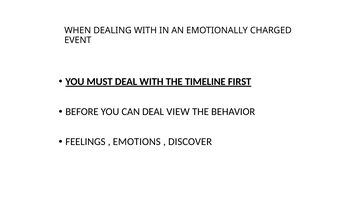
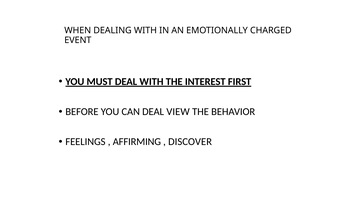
TIMELINE: TIMELINE -> INTEREST (205, 81)
EMOTIONS: EMOTIONS -> AFFIRMING (137, 141)
